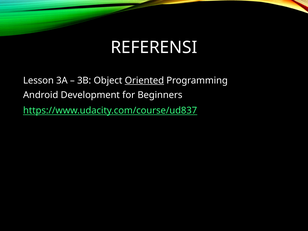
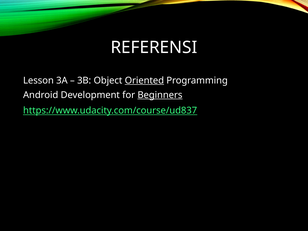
Beginners underline: none -> present (160, 95)
